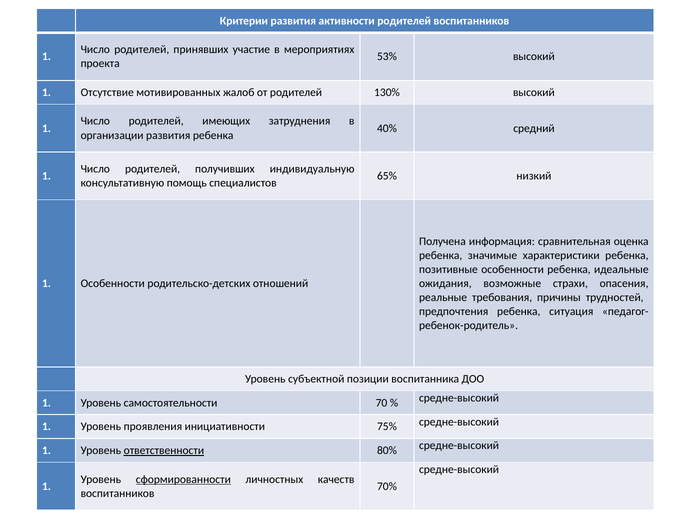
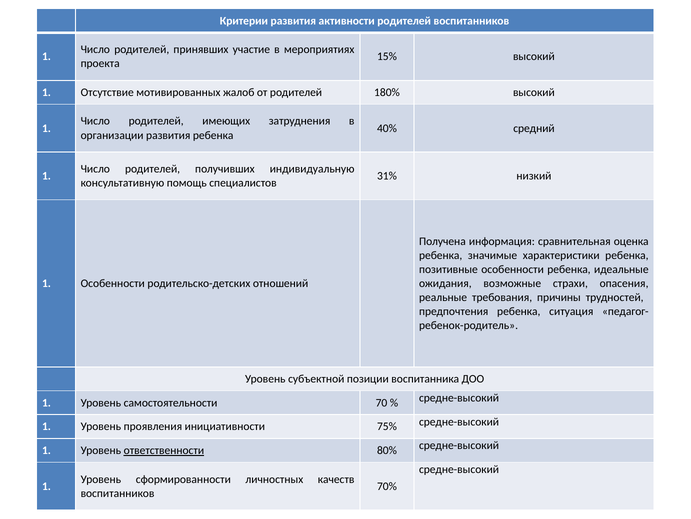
53%: 53% -> 15% (387, 57)
130%: 130% -> 180% (387, 92)
65%: 65% -> 31% (387, 176)
сформированности underline: present -> none (183, 479)
